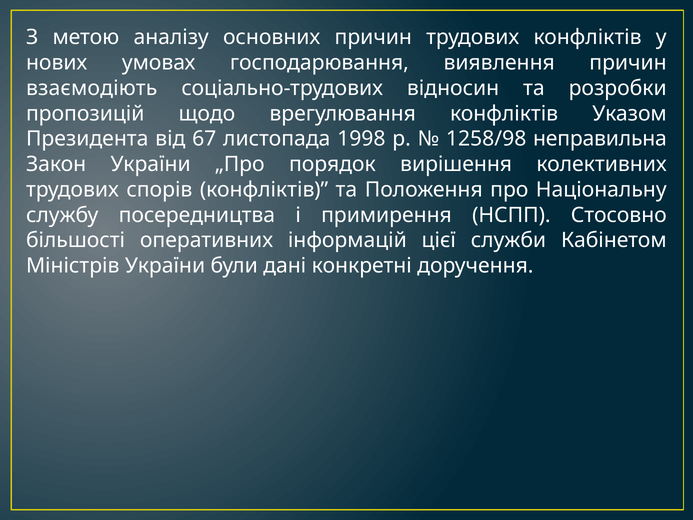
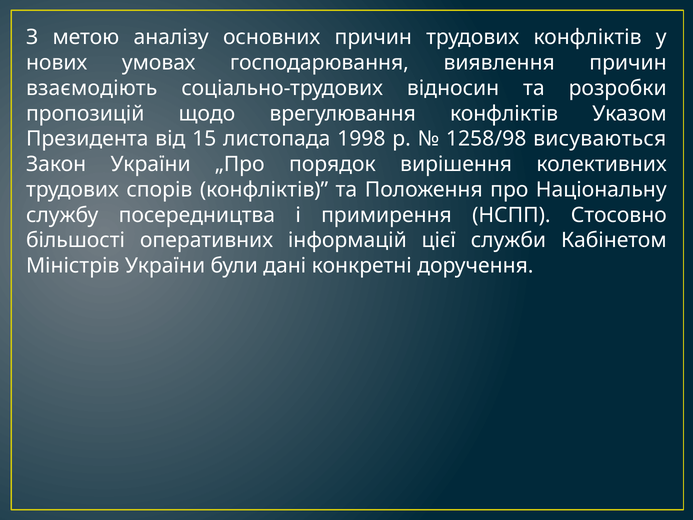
67: 67 -> 15 (204, 139)
неправильна: неправильна -> висуваються (600, 139)
